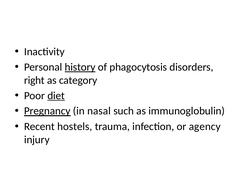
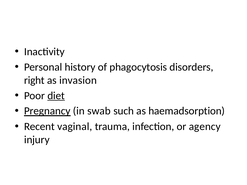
history underline: present -> none (80, 67)
category: category -> invasion (78, 80)
nasal: nasal -> swab (99, 111)
immunoglobulin: immunoglobulin -> haemadsorption (187, 111)
hostels: hostels -> vaginal (75, 127)
